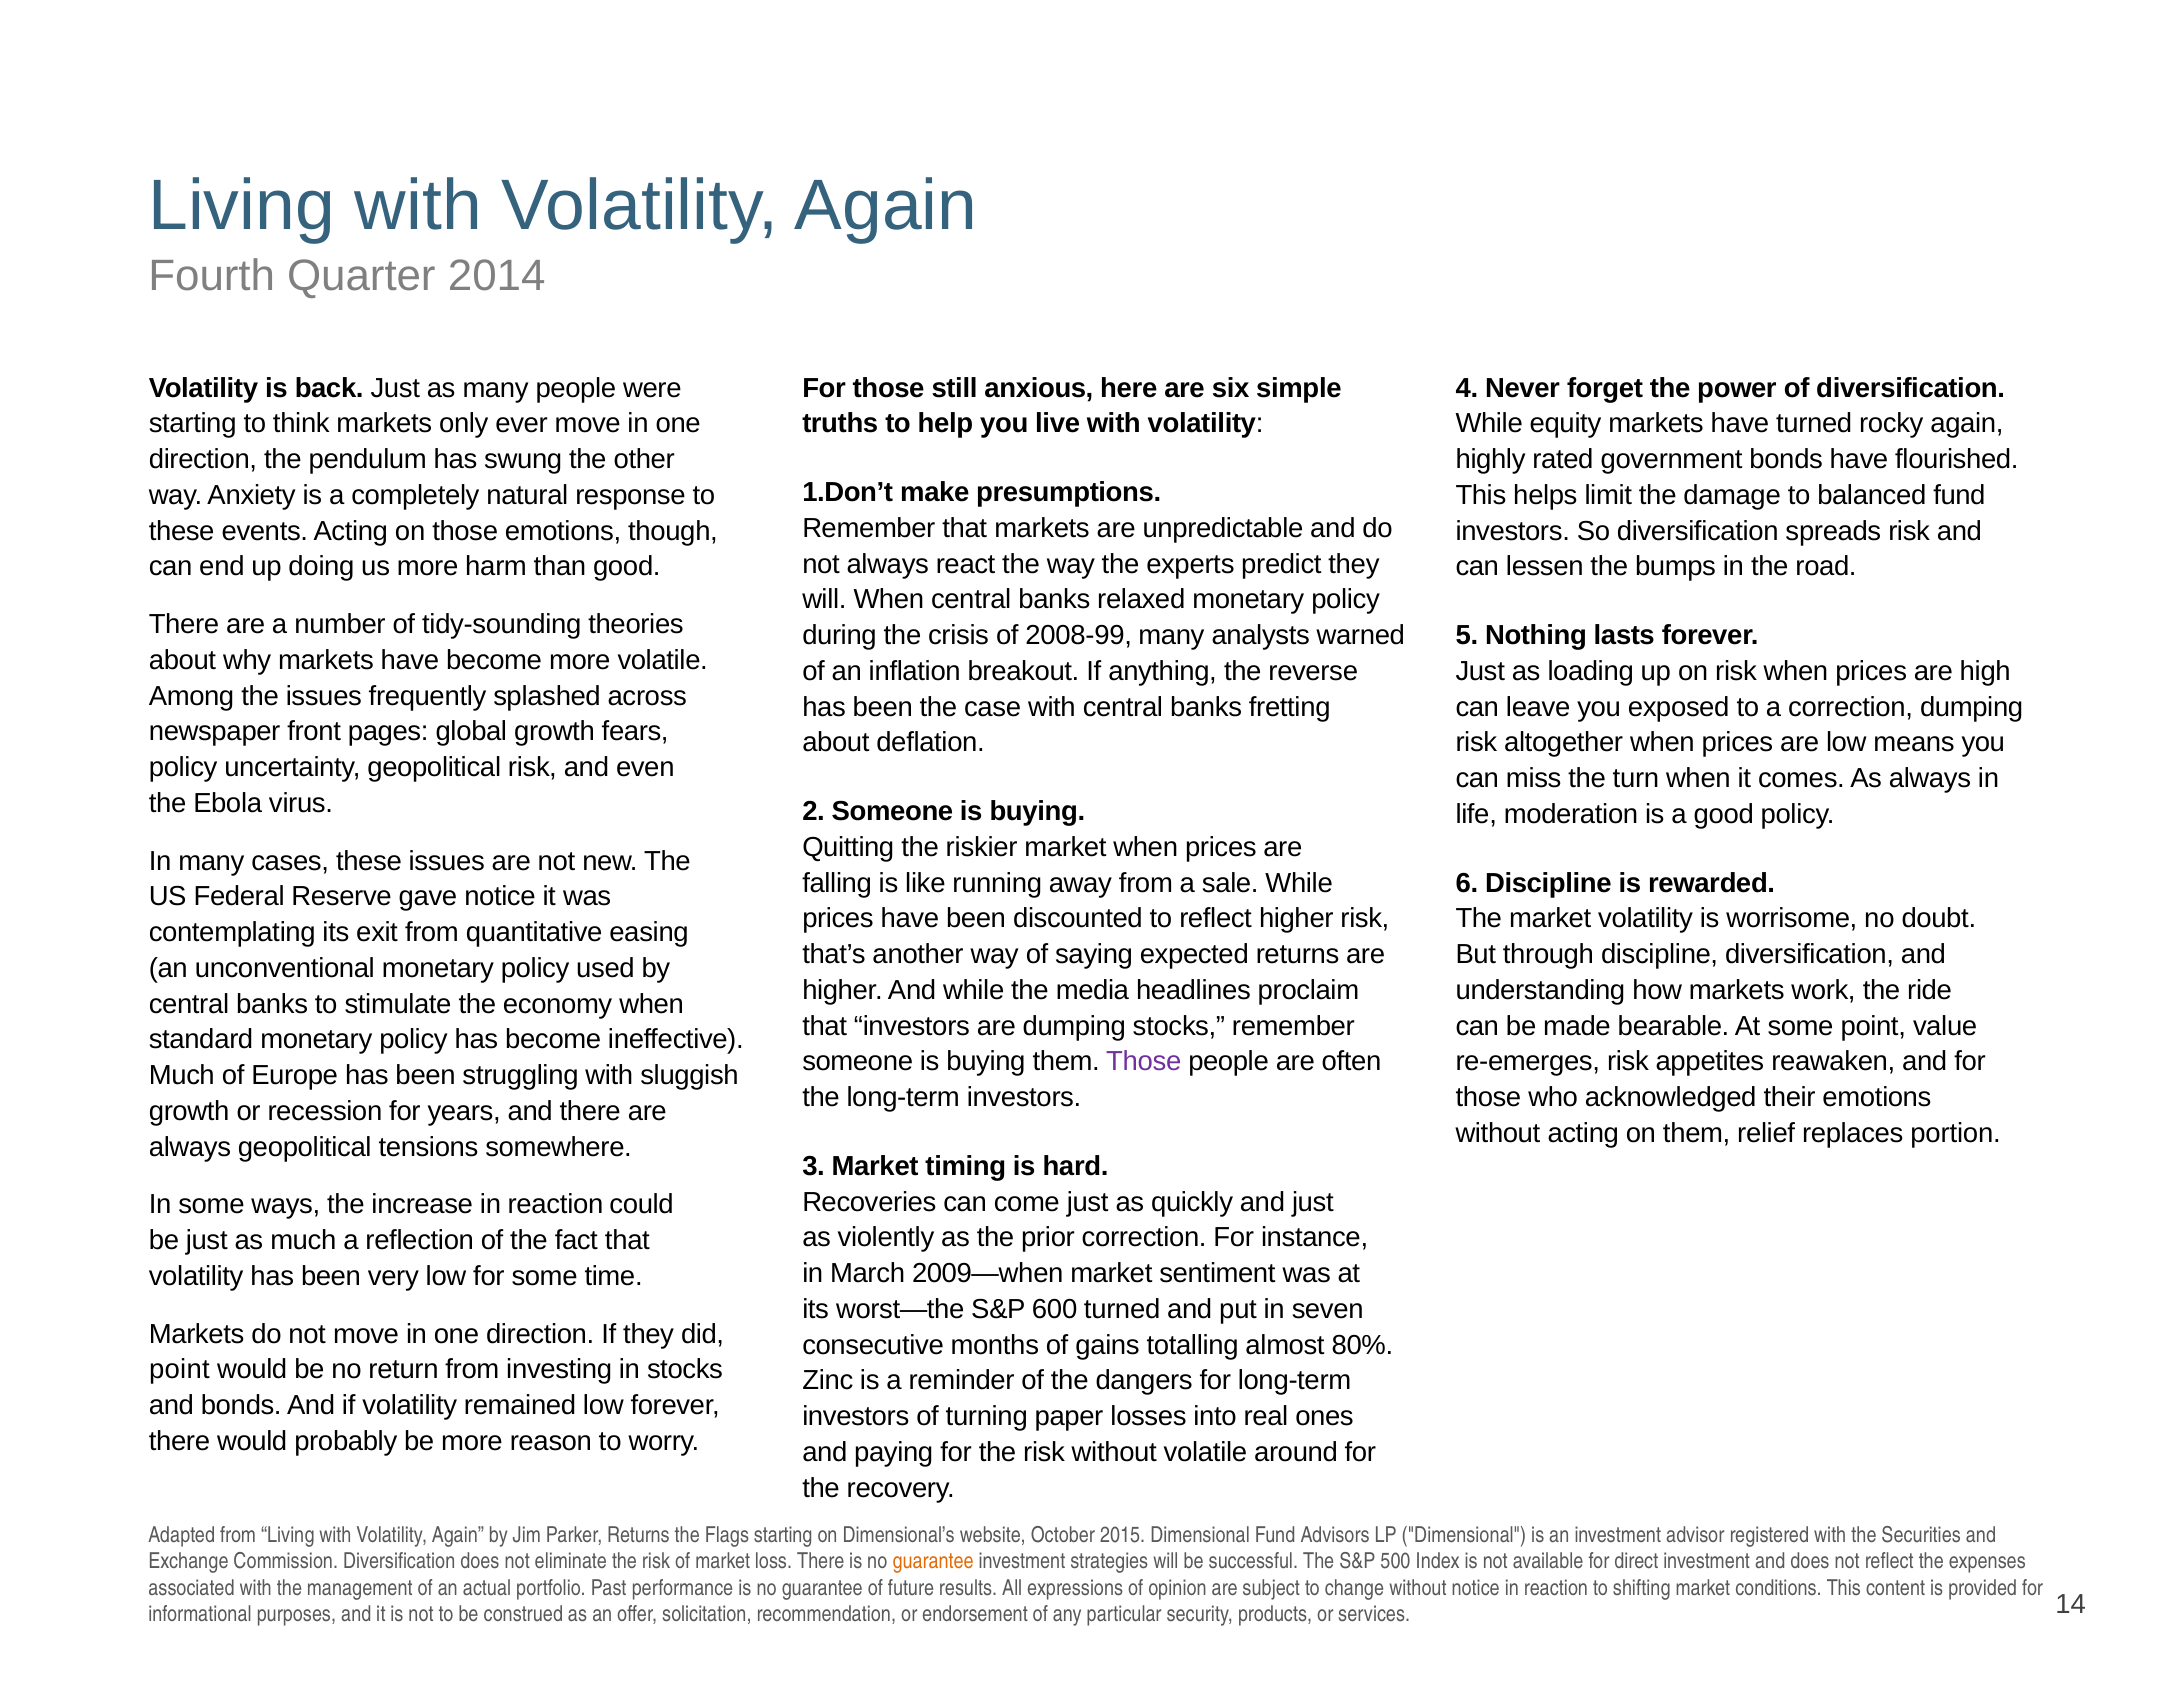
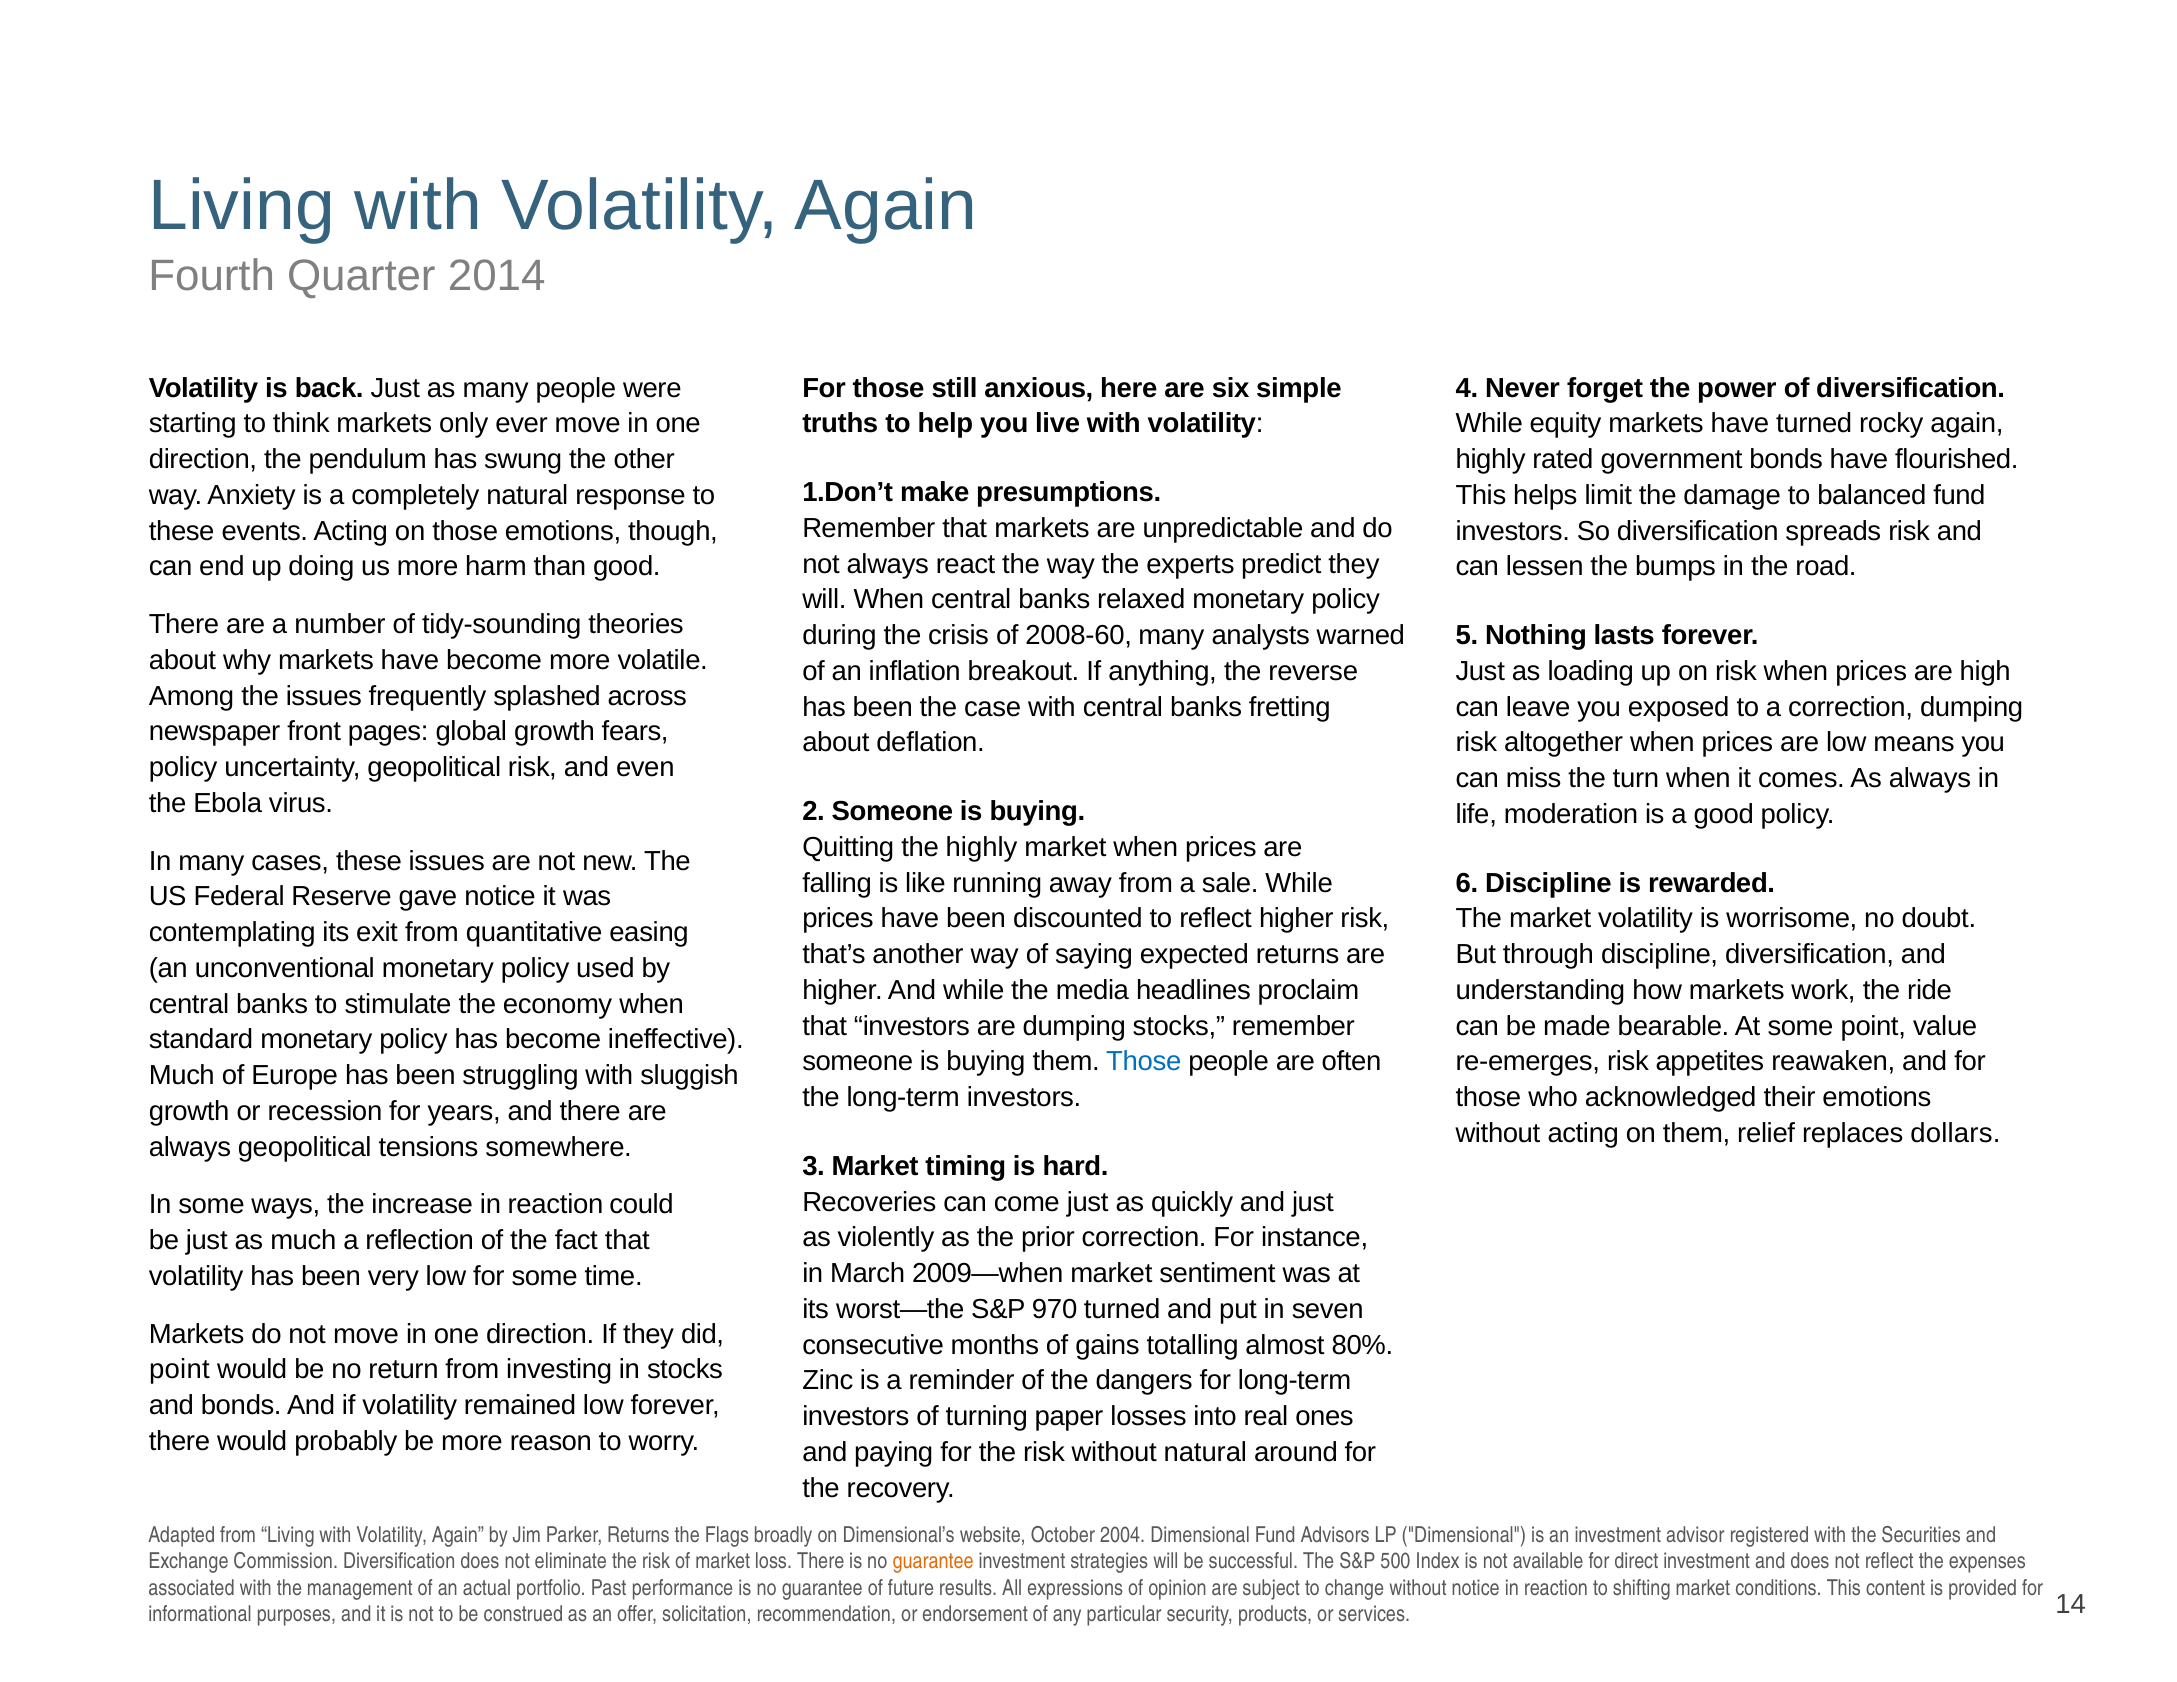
2008-99: 2008-99 -> 2008-60 (1079, 636)
the riskier: riskier -> highly (982, 847)
Those colour: purple -> blue (1144, 1062)
portion: portion -> dollars (1955, 1133)
600: 600 -> 970 (1055, 1310)
without volatile: volatile -> natural (1205, 1453)
Flags starting: starting -> broadly (783, 1535)
2015: 2015 -> 2004 (1123, 1535)
